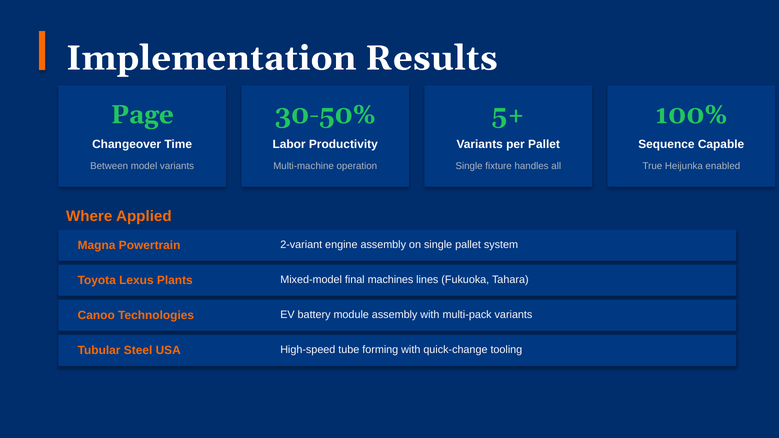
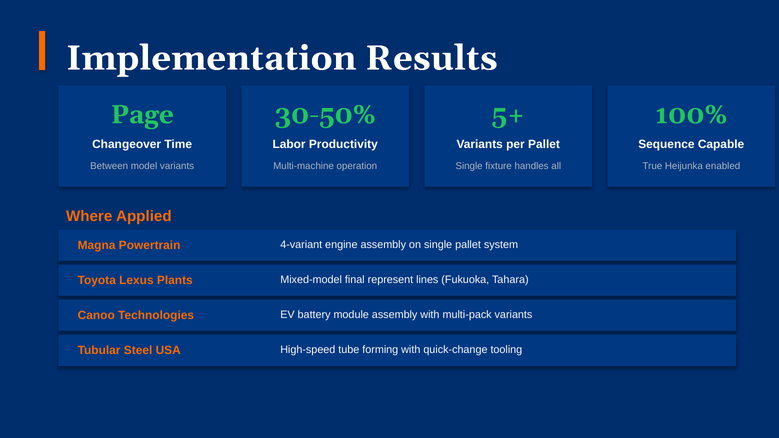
2-variant: 2-variant -> 4-variant (301, 245)
machines: machines -> represent (390, 280)
